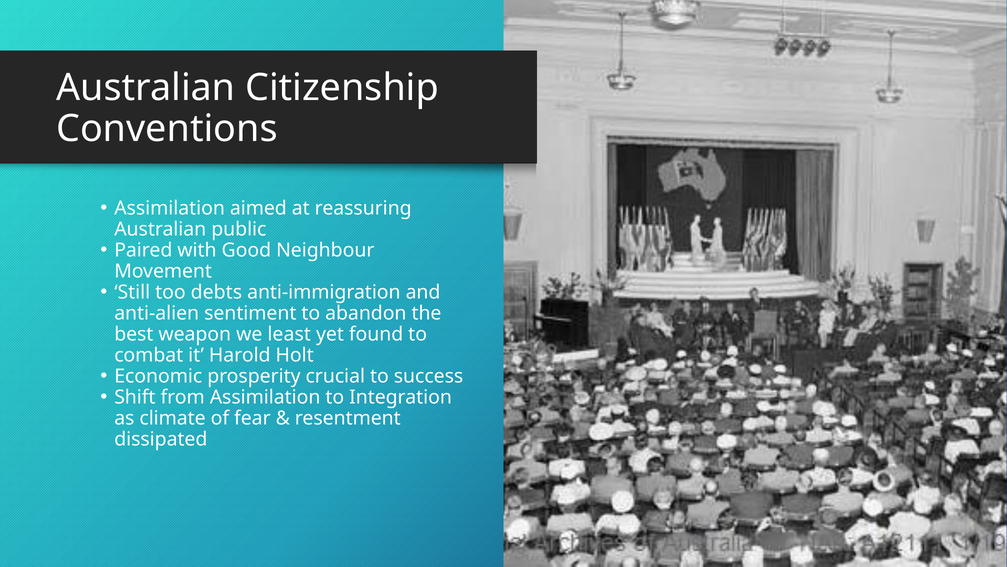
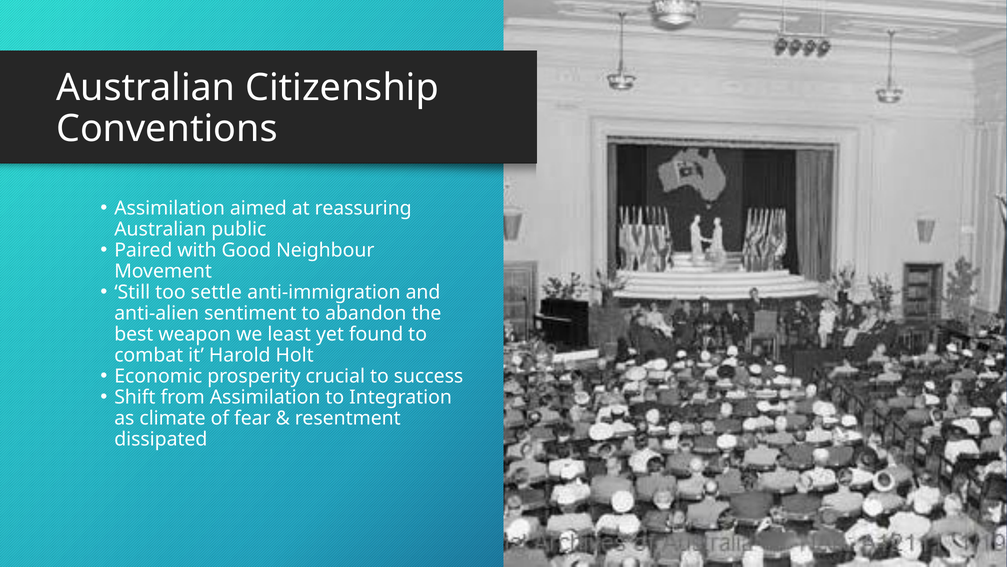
debts: debts -> settle (216, 292)
